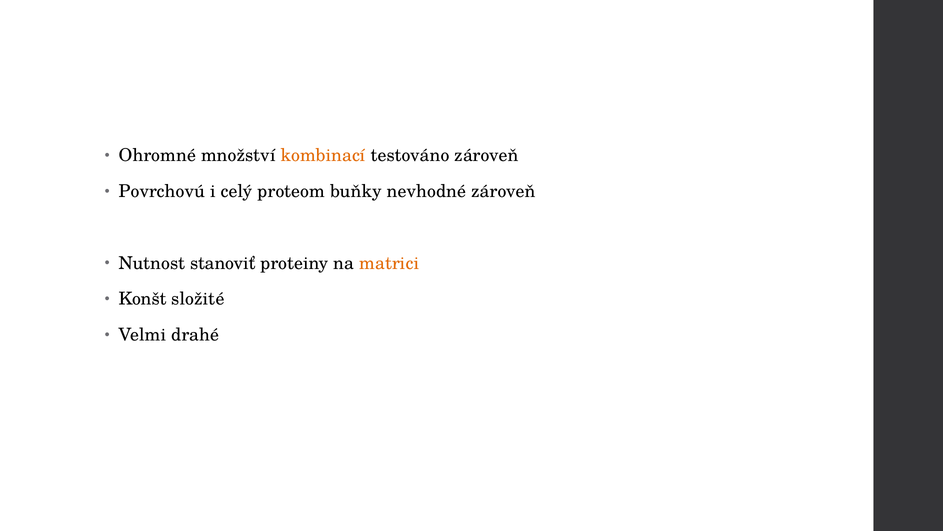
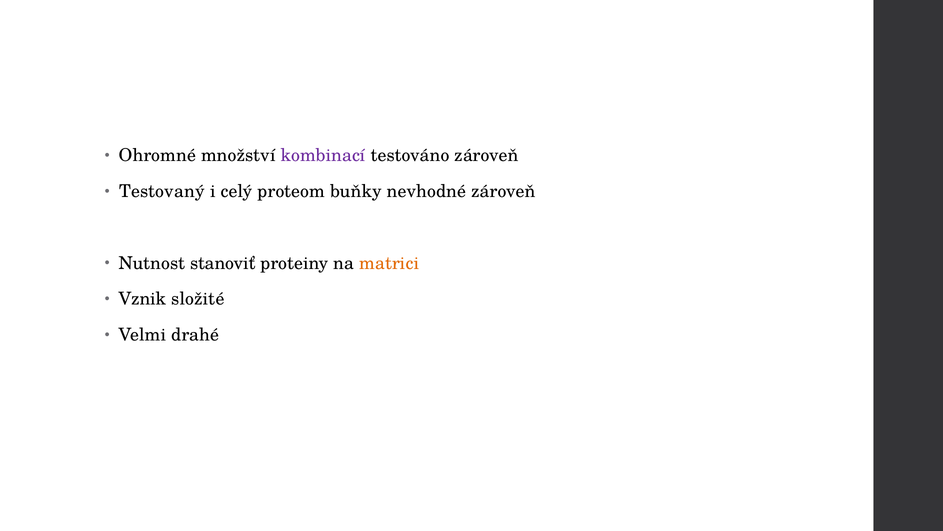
kombinací colour: orange -> purple (323, 155)
Povrchovú: Povrchovú -> Testovaný (162, 191)
Konšt: Konšt -> Vznik (143, 299)
